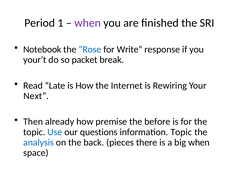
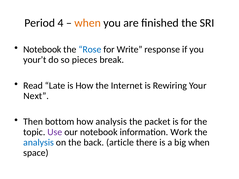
1: 1 -> 4 (61, 23)
when colour: purple -> orange (88, 23)
packet: packet -> pieces (85, 60)
already: already -> bottom (60, 122)
how premise: premise -> analysis (111, 122)
before: before -> packet (157, 122)
Use colour: blue -> purple (55, 132)
our questions: questions -> notebook (99, 132)
information Topic: Topic -> Work (181, 132)
pieces: pieces -> article (120, 143)
